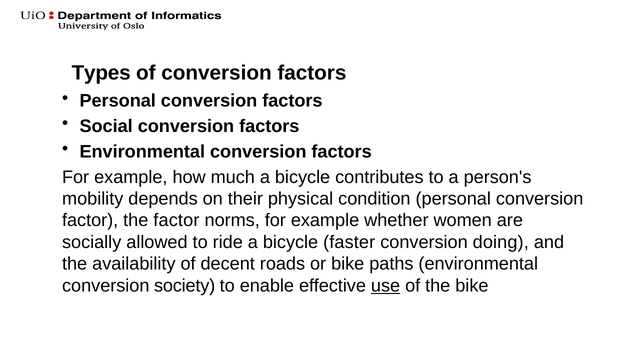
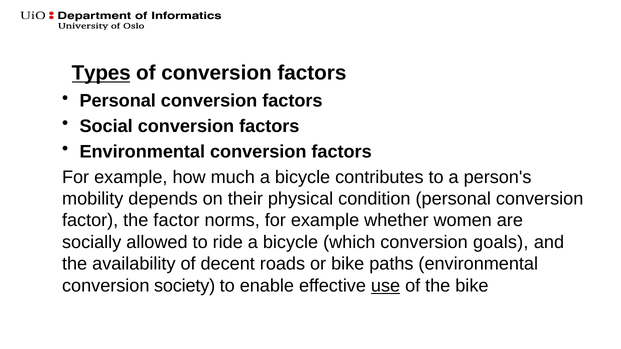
Types underline: none -> present (101, 73)
faster: faster -> which (349, 242)
doing: doing -> goals (501, 242)
